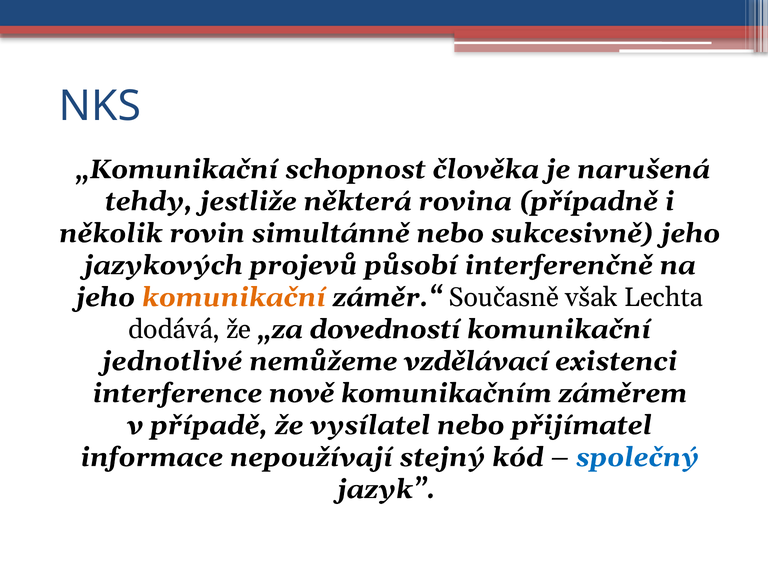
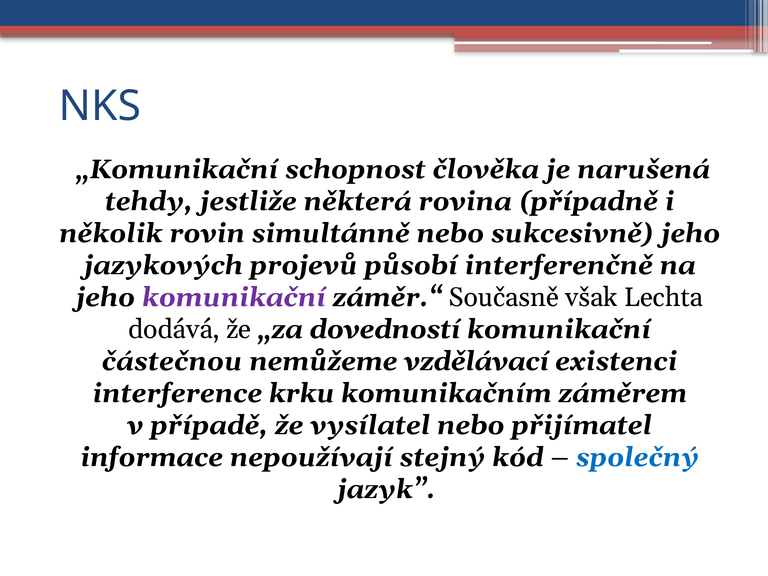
komunikační colour: orange -> purple (234, 297)
jednotlivé: jednotlivé -> částečnou (172, 361)
nově: nově -> krku (302, 393)
